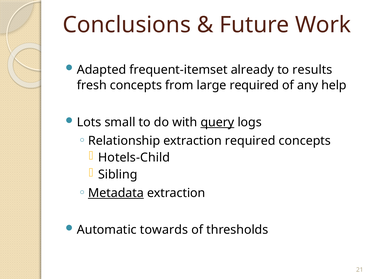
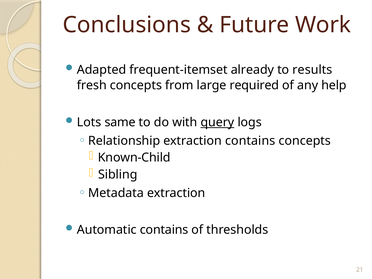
small: small -> same (120, 122)
extraction required: required -> contains (250, 141)
Hotels-Child: Hotels-Child -> Known-Child (134, 158)
Metadata underline: present -> none (116, 193)
Automatic towards: towards -> contains (164, 230)
